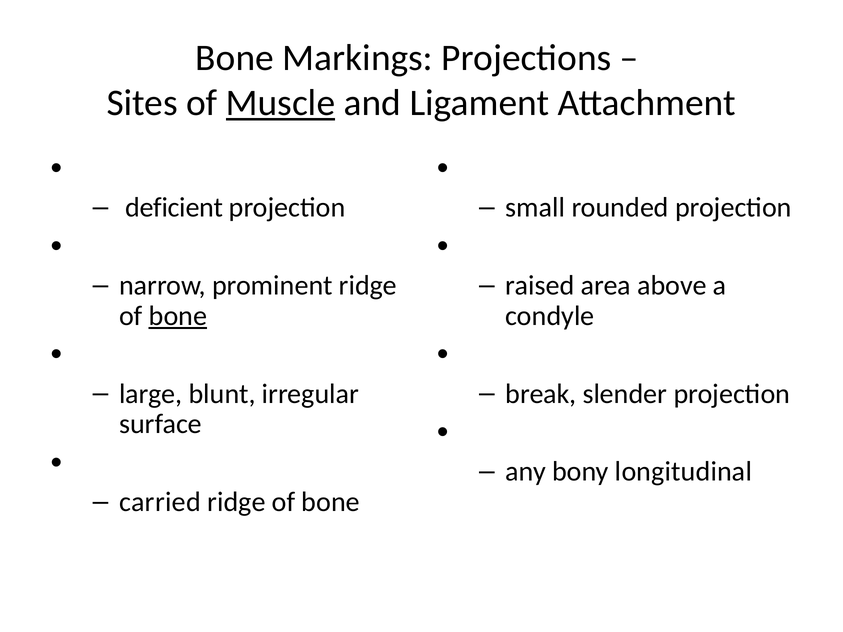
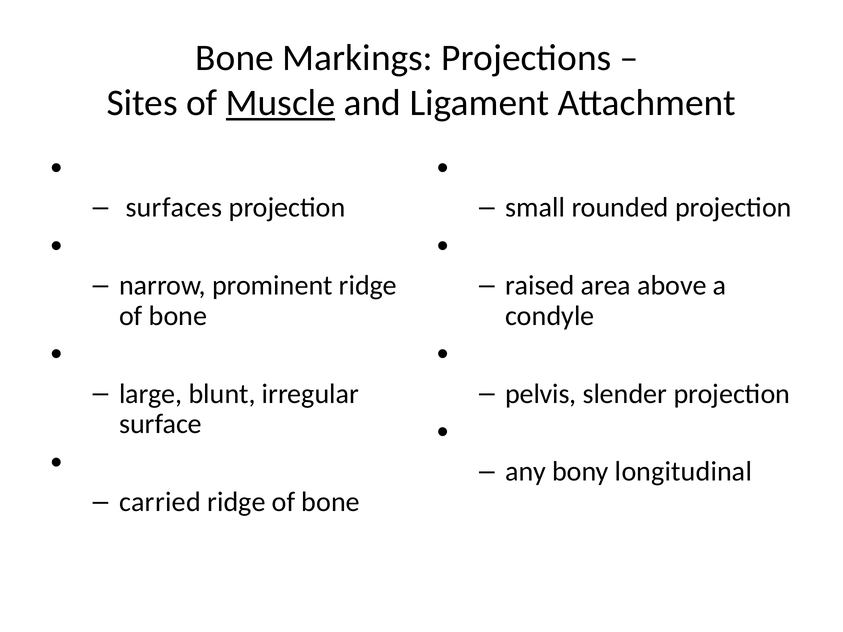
deficient: deficient -> surfaces (174, 208)
bone underline: present -> none (178, 316)
break: break -> pelvis (541, 394)
